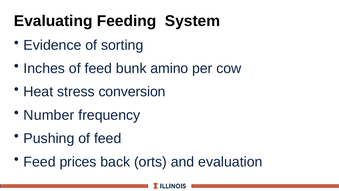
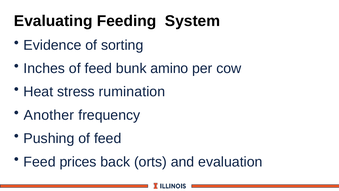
conversion: conversion -> rumination (132, 92)
Number: Number -> Another (49, 115)
